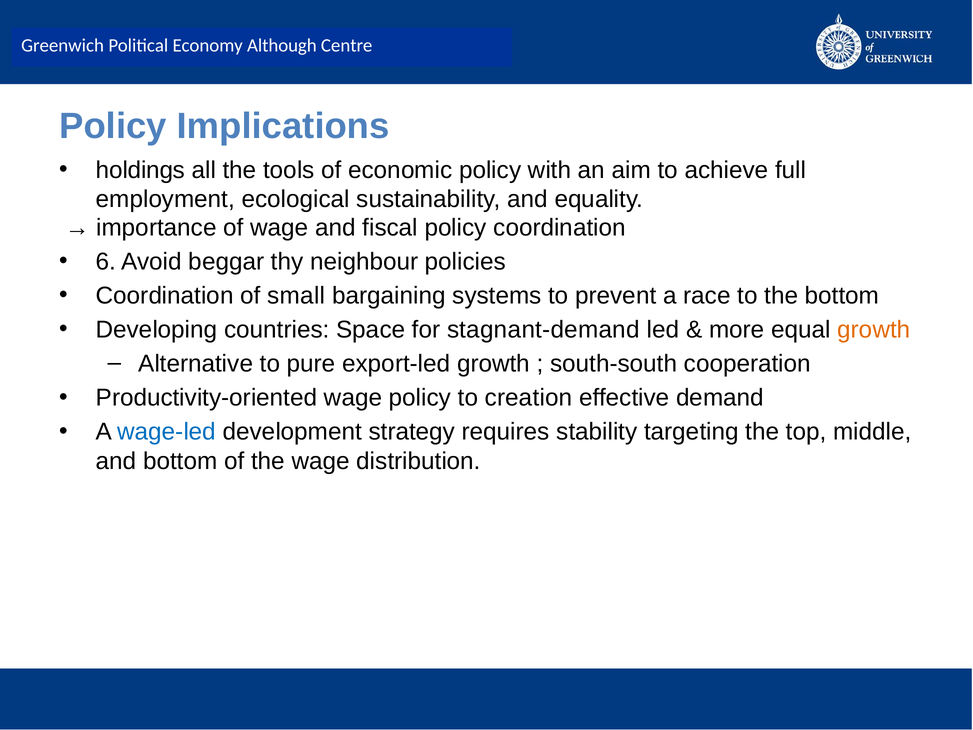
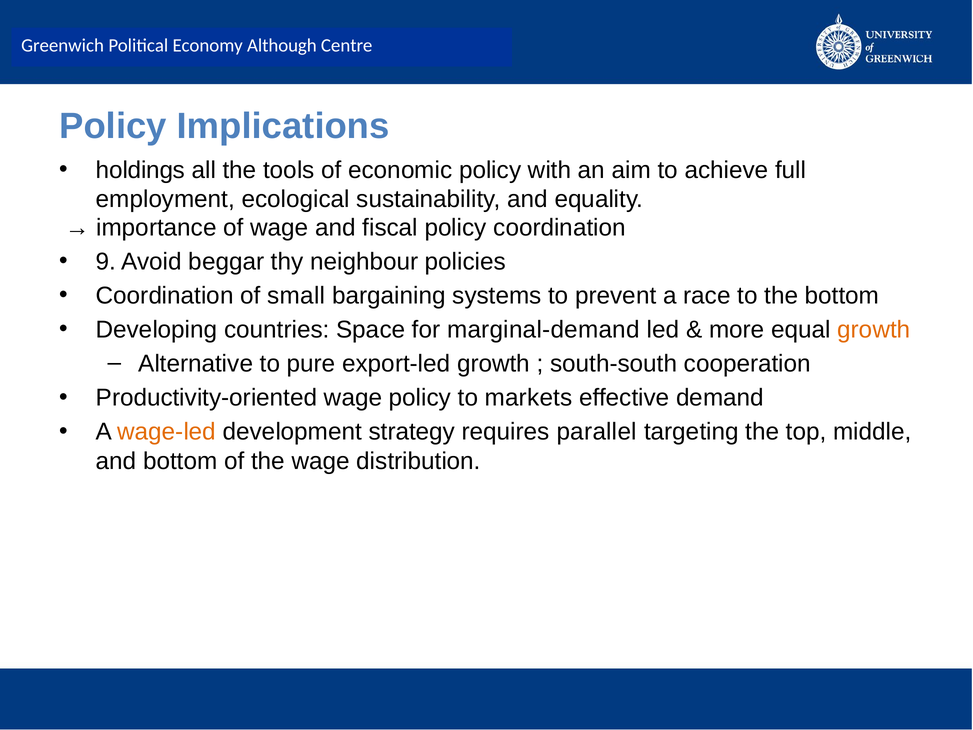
6: 6 -> 9 (106, 261)
stagnant-demand: stagnant-demand -> marginal-demand (543, 330)
creation: creation -> markets (529, 398)
wage-led colour: blue -> orange (167, 432)
stability: stability -> parallel (597, 432)
